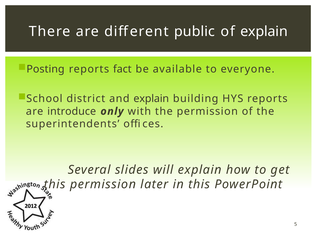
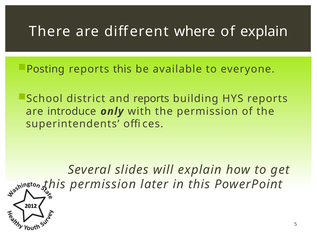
public: public -> where (195, 32)
reports fact: fact -> this (122, 69)
and explain: explain -> reports (151, 99)
